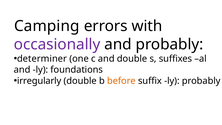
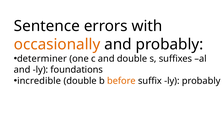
Camping: Camping -> Sentence (47, 26)
occasionally colour: purple -> orange (57, 44)
irregularly: irregularly -> incredible (39, 81)
